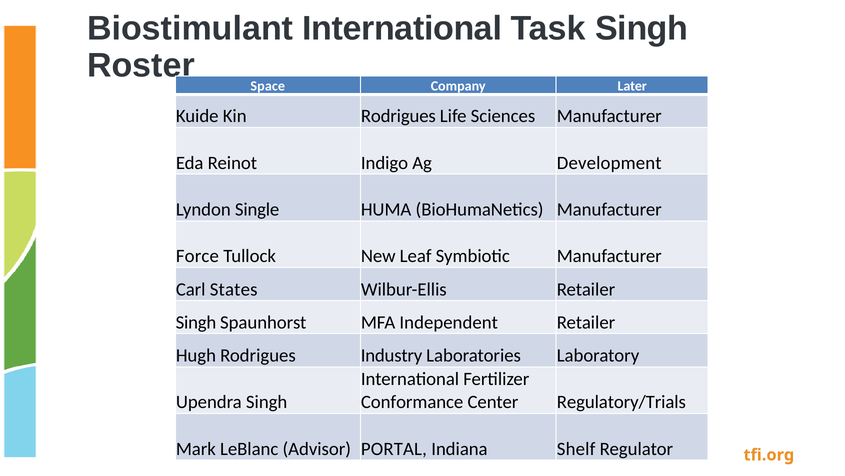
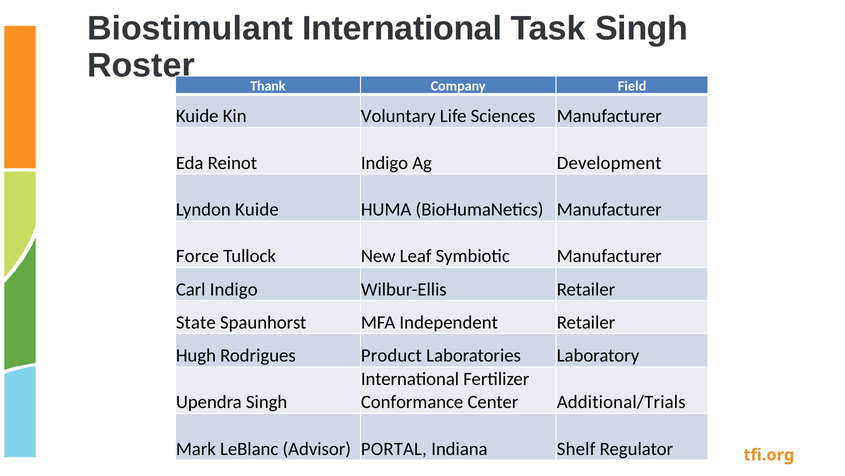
Space: Space -> Thank (268, 86)
Later: Later -> Field (632, 86)
Kin Rodrigues: Rodrigues -> Voluntary (398, 116)
Lyndon Single: Single -> Kuide (257, 209)
Carl States: States -> Indigo (234, 289)
Singh: Singh -> State (196, 322)
Industry: Industry -> Product (391, 355)
Regulatory/Trials: Regulatory/Trials -> Additional/Trials (621, 402)
